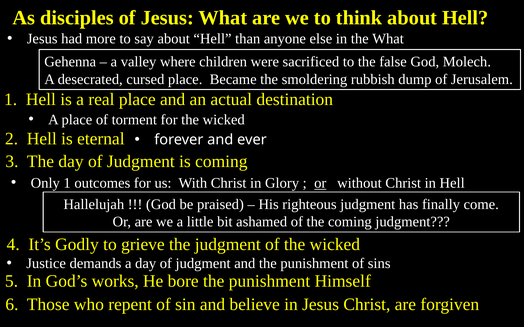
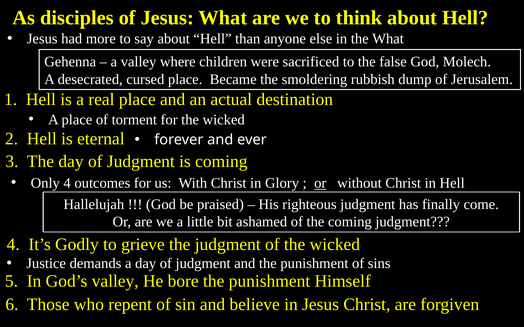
Only 1: 1 -> 4 (67, 183)
God’s works: works -> valley (115, 282)
